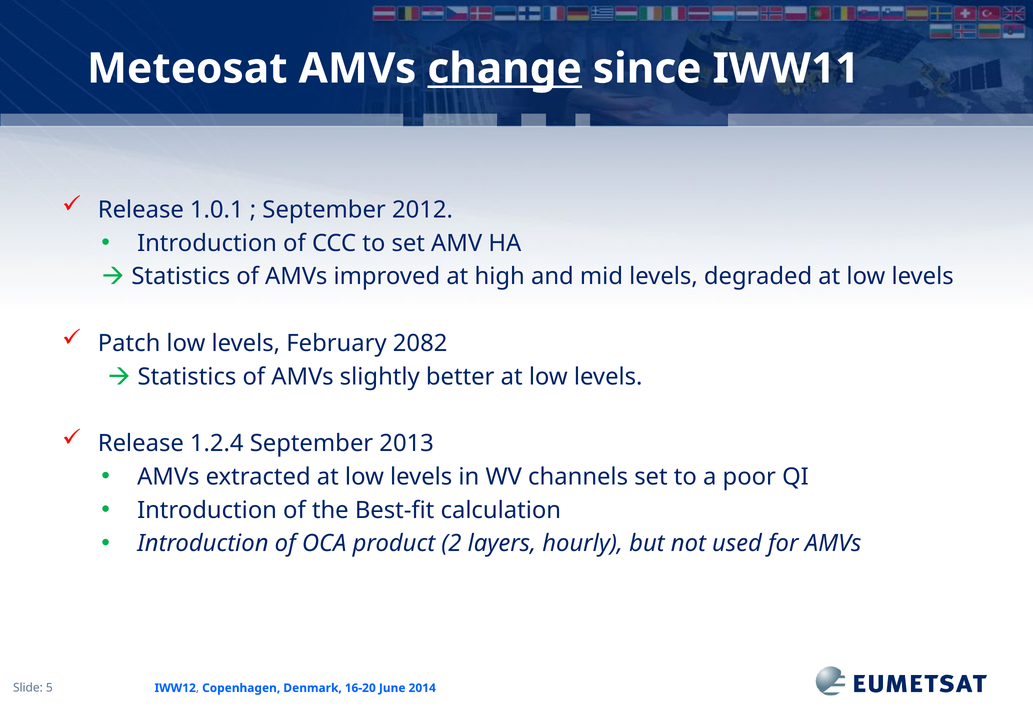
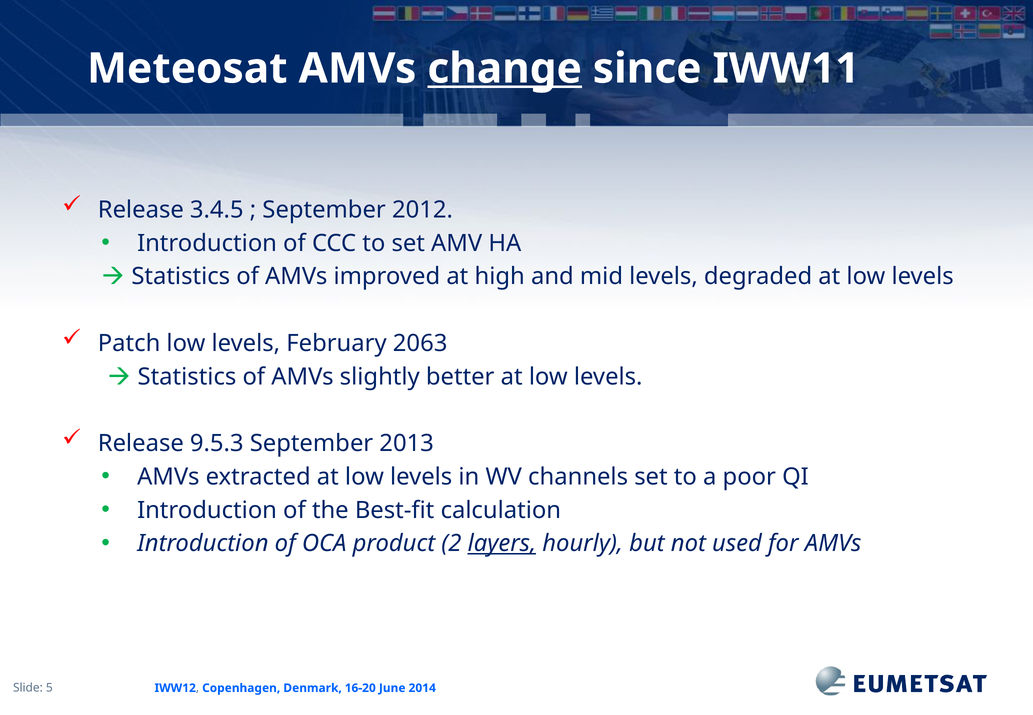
1.0.1: 1.0.1 -> 3.4.5 (217, 210)
2082: 2082 -> 2063 (420, 343)
1.2.4: 1.2.4 -> 9.5.3 (217, 444)
layers underline: none -> present (502, 544)
